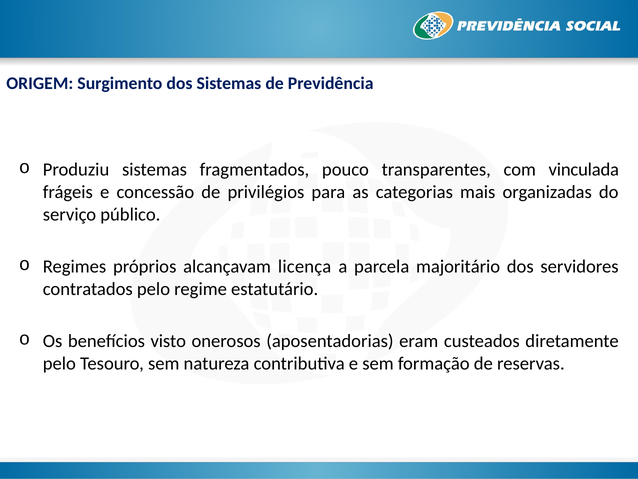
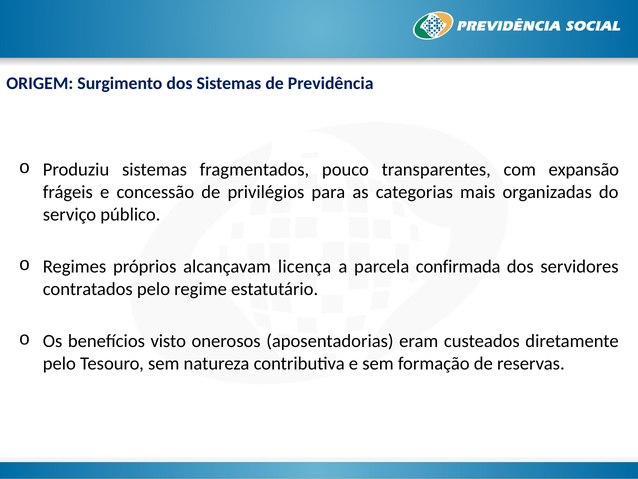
vinculada: vinculada -> expansão (584, 170)
majoritário: majoritário -> confirmada (458, 266)
